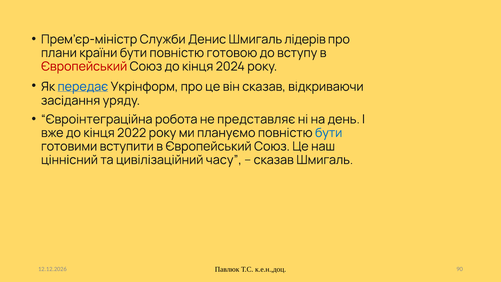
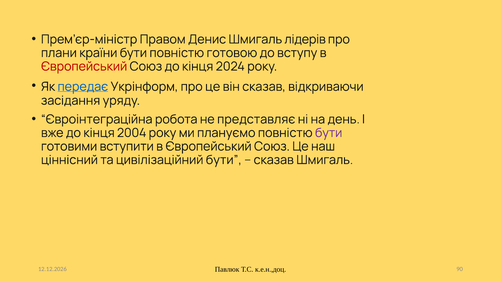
Служби: Служби -> Правом (163, 39)
2022: 2022 -> 2004 (132, 133)
бути colour: blue -> purple (329, 133)
цивілізаційний часу: часу -> бути (224, 160)
